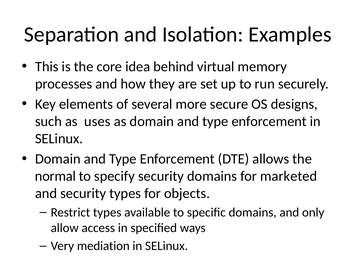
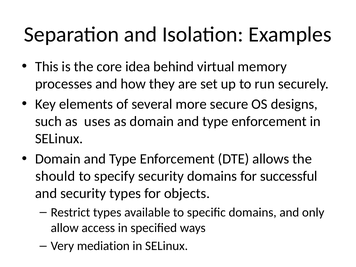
normal: normal -> should (55, 176)
marketed: marketed -> successful (289, 176)
